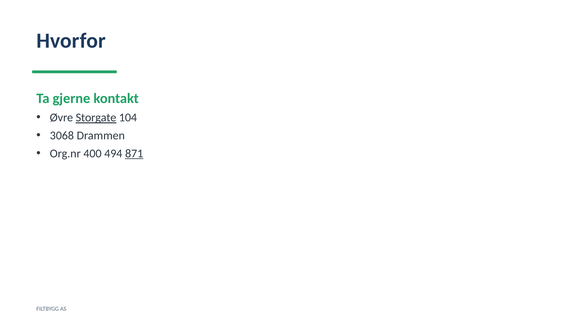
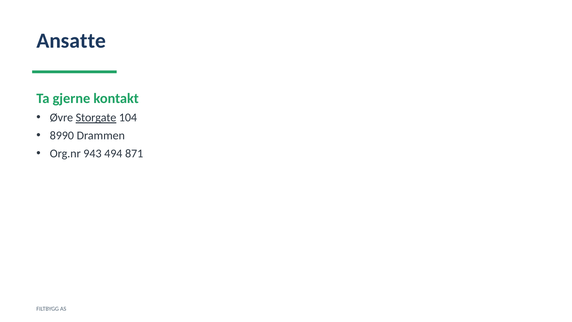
Hvorfor: Hvorfor -> Ansatte (71, 41)
3068: 3068 -> 8990 (62, 136)
400: 400 -> 943 (92, 153)
871 underline: present -> none (134, 153)
